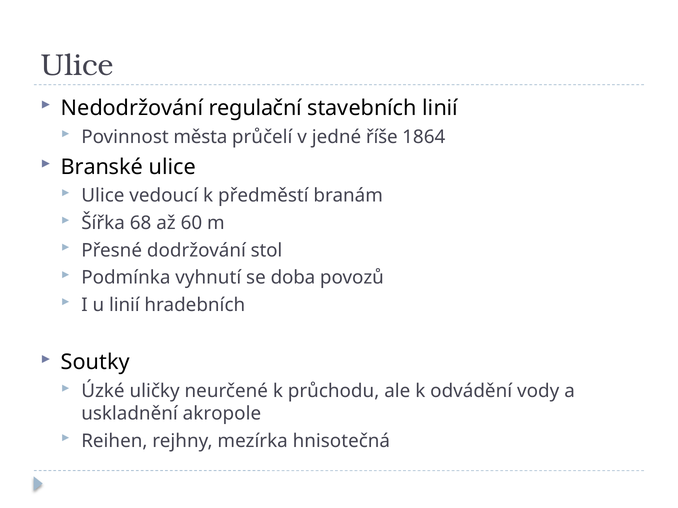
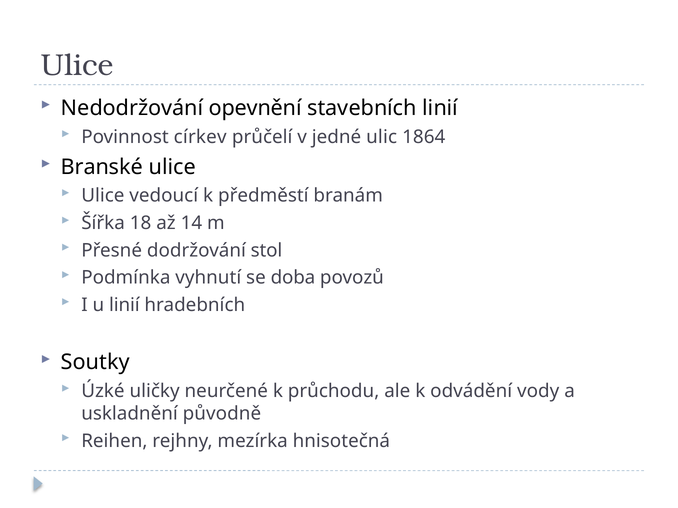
regulační: regulační -> opevnění (255, 108)
města: města -> církev (200, 137)
říše: říše -> ulic (382, 137)
68: 68 -> 18 (141, 223)
60: 60 -> 14 (191, 223)
akropole: akropole -> původně (222, 414)
